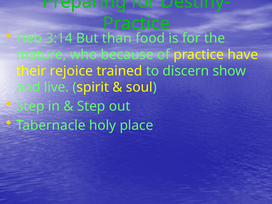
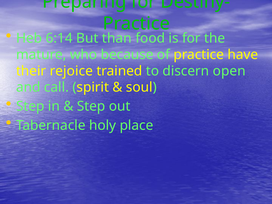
3:14: 3:14 -> 6:14 (59, 38)
show: show -> open (229, 71)
live: live -> call (56, 87)
